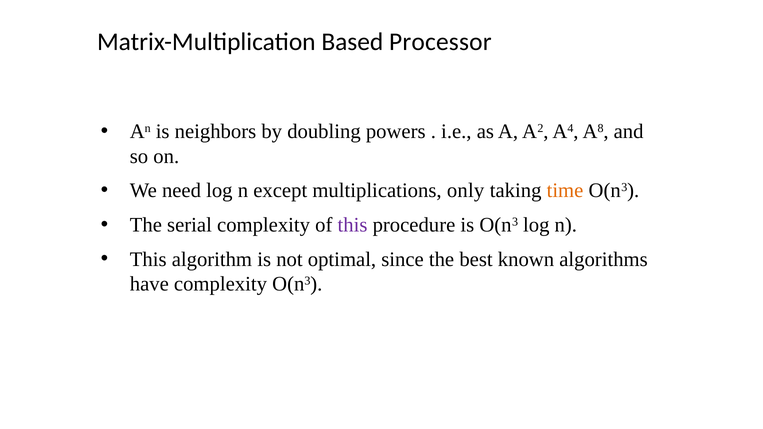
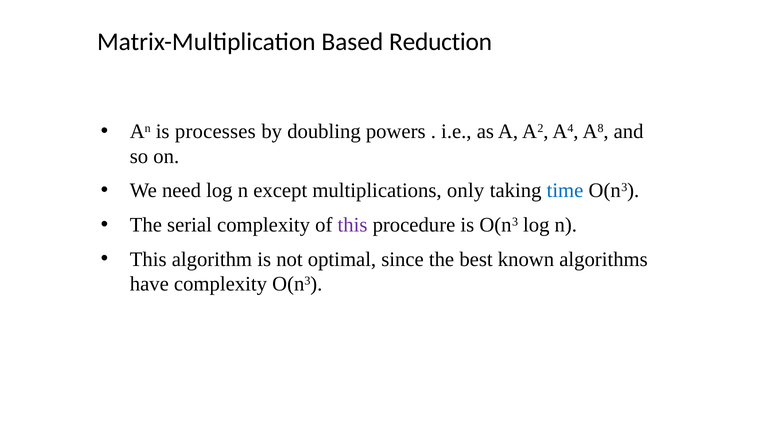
Processor: Processor -> Reduction (441, 42)
neighbors: neighbors -> processes (215, 132)
time colour: orange -> blue (565, 191)
